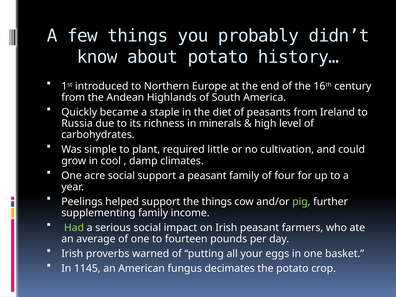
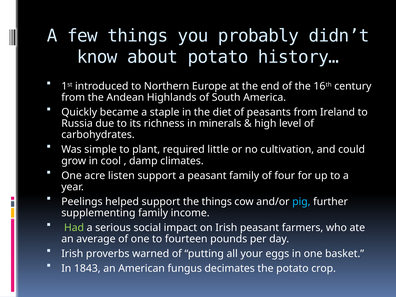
acre social: social -> listen (121, 176)
pig colour: light green -> light blue (301, 202)
1145: 1145 -> 1843 (87, 268)
